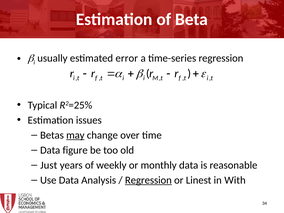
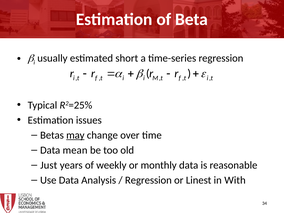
error: error -> short (127, 58)
figure: figure -> mean (75, 150)
Regression underline: present -> none (148, 180)
